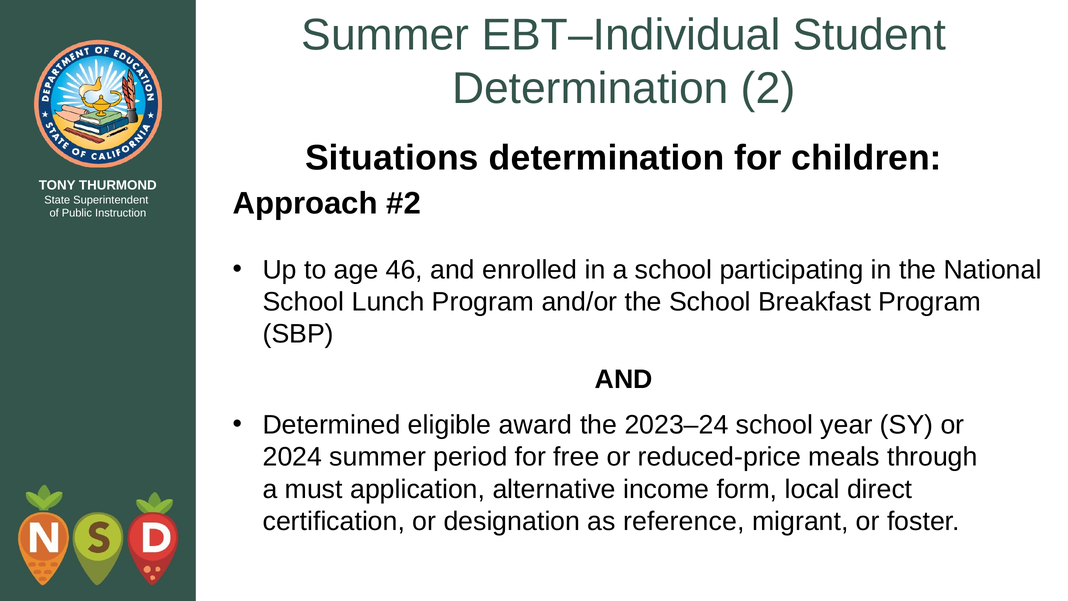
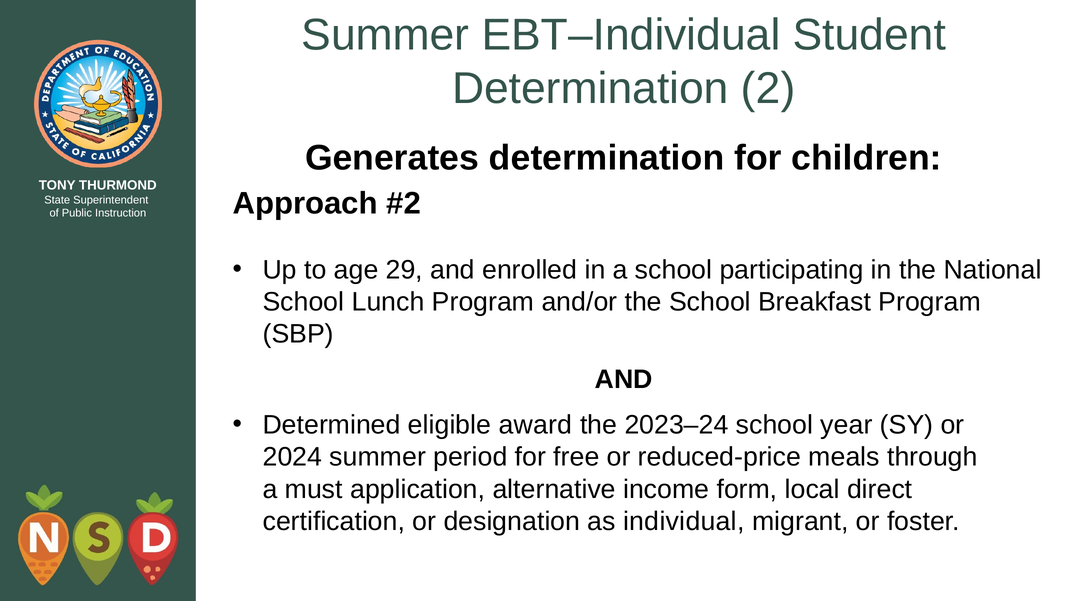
Situations: Situations -> Generates (392, 158)
46: 46 -> 29 (404, 270)
reference: reference -> individual (684, 521)
